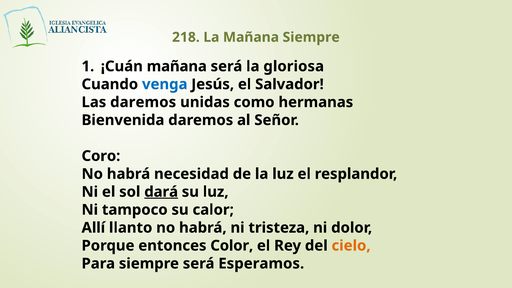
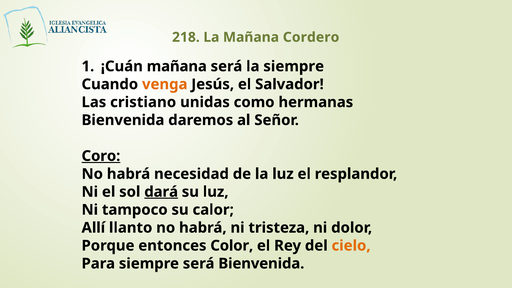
Mañana Siempre: Siempre -> Cordero (311, 37)
la gloriosa: gloriosa -> siempre (294, 66)
venga colour: blue -> orange (165, 84)
Las daremos: daremos -> cristiano (143, 102)
Coro underline: none -> present (101, 156)
será Esperamos: Esperamos -> Bienvenida (261, 264)
